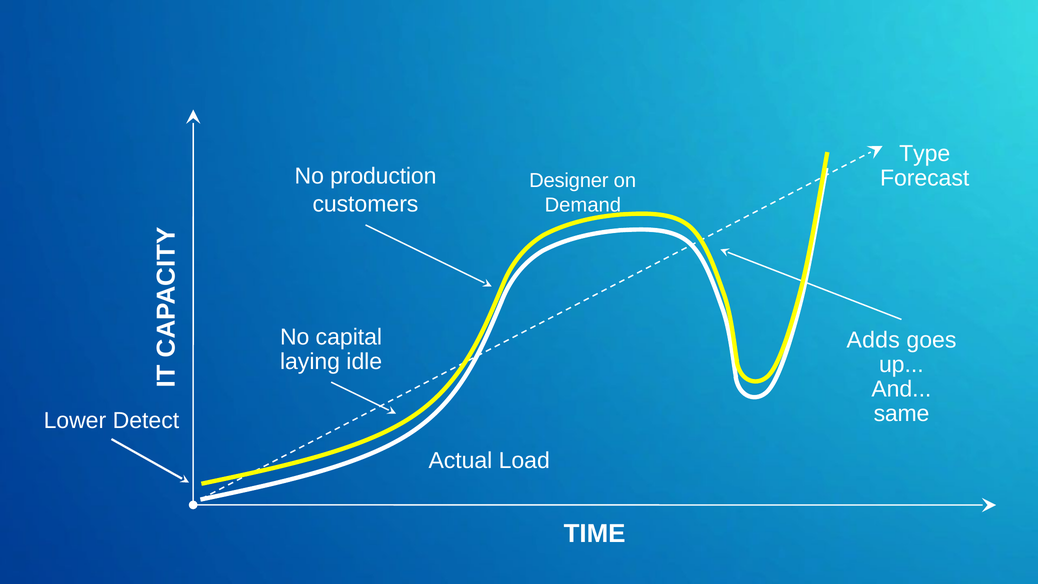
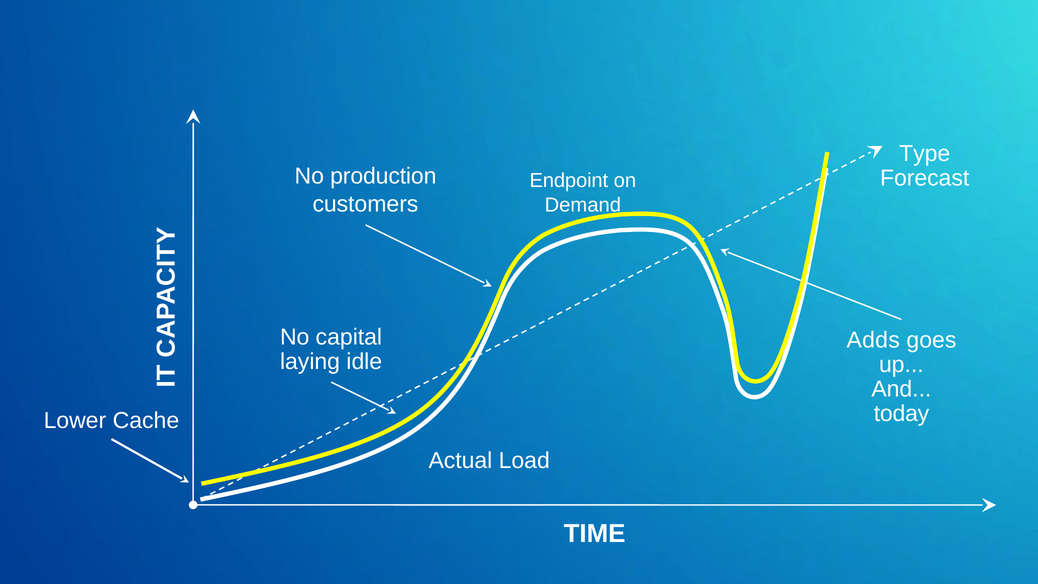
Designer: Designer -> Endpoint (569, 181)
same: same -> today (902, 414)
Detect: Detect -> Cache (146, 420)
